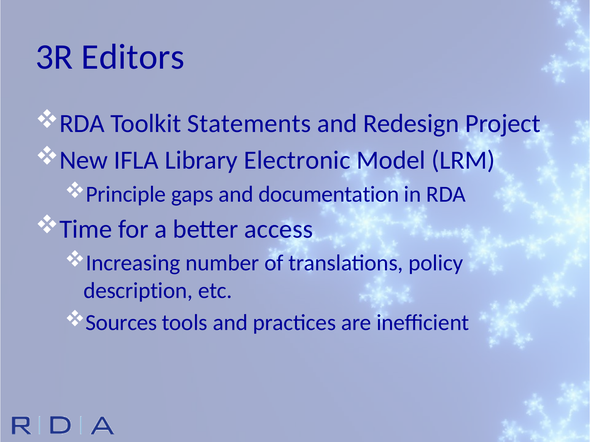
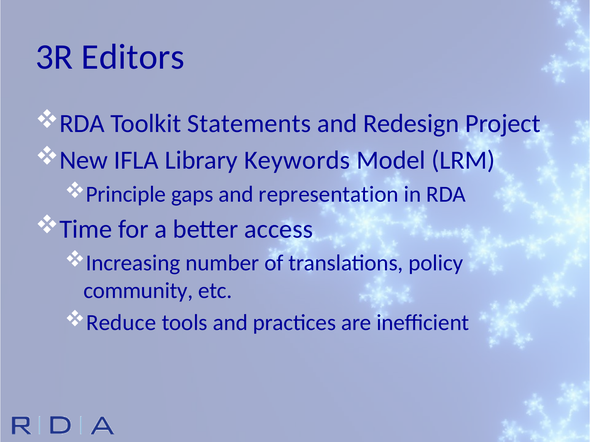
Electronic: Electronic -> Keywords (297, 160)
documentation: documentation -> representation (329, 194)
description: description -> community (138, 291)
Sources: Sources -> Reduce (121, 323)
